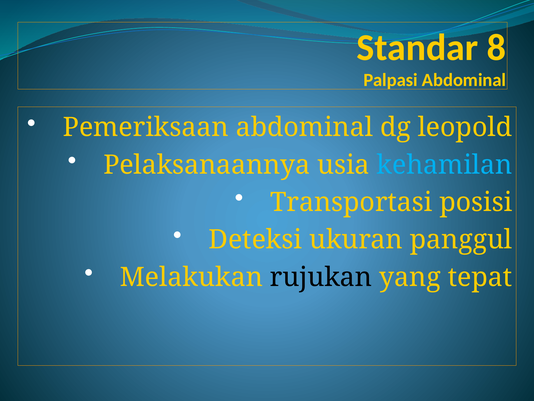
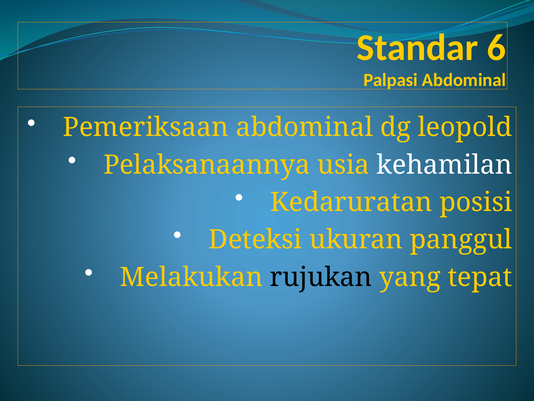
8: 8 -> 6 (496, 48)
kehamilan colour: light blue -> white (444, 165)
Transportasi: Transportasi -> Kedaruratan (351, 202)
